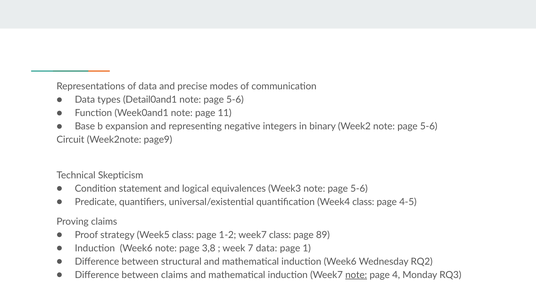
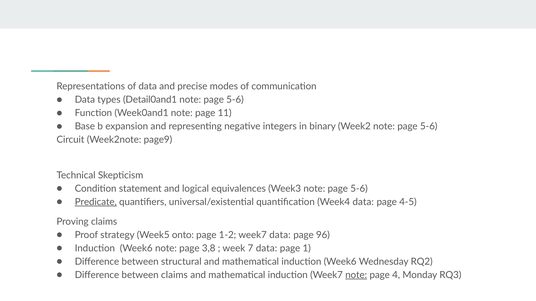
Predicate underline: none -> present (96, 202)
Week4 class: class -> data (363, 202)
Week5 class: class -> onto (183, 235)
week7 class: class -> data (280, 235)
89: 89 -> 96 (323, 235)
